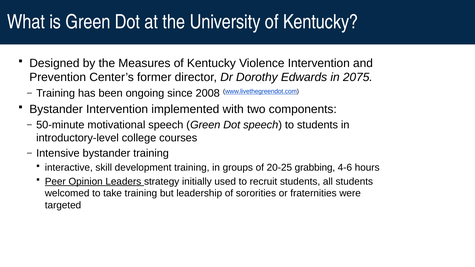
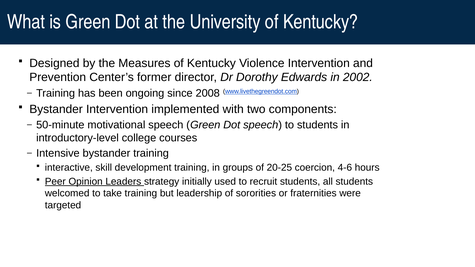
2075: 2075 -> 2002 (358, 77)
grabbing: grabbing -> coercion (315, 168)
